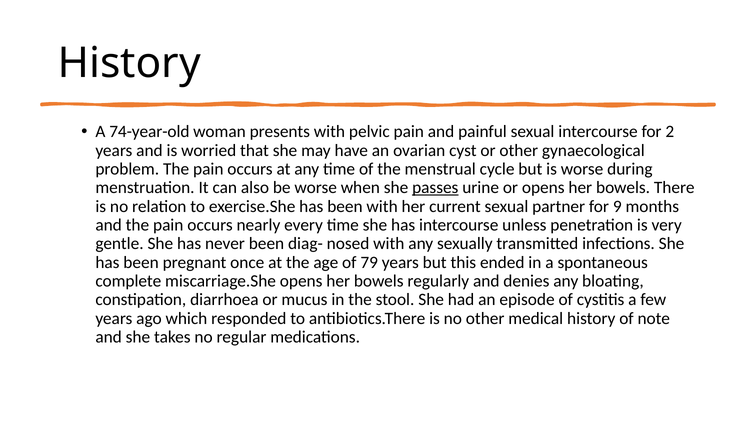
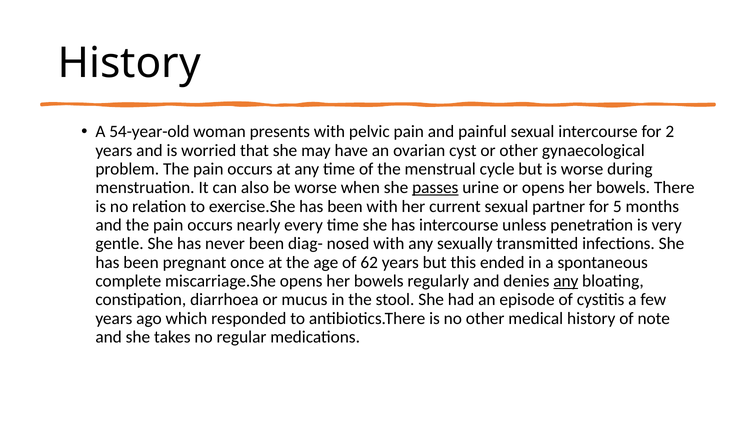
74-year-old: 74-year-old -> 54-year-old (149, 132)
9: 9 -> 5 (617, 206)
79: 79 -> 62 (369, 262)
any underline: none -> present (566, 281)
